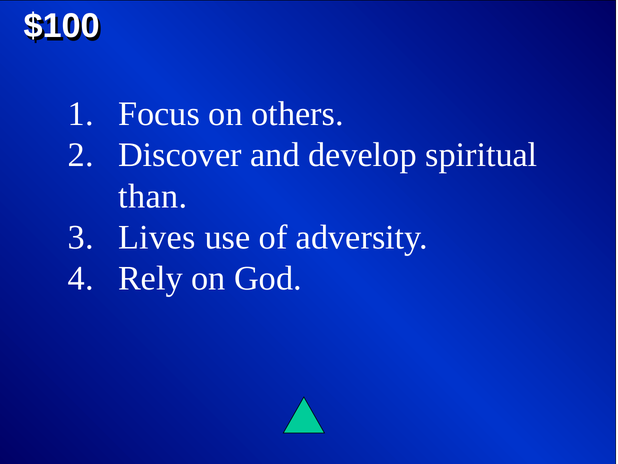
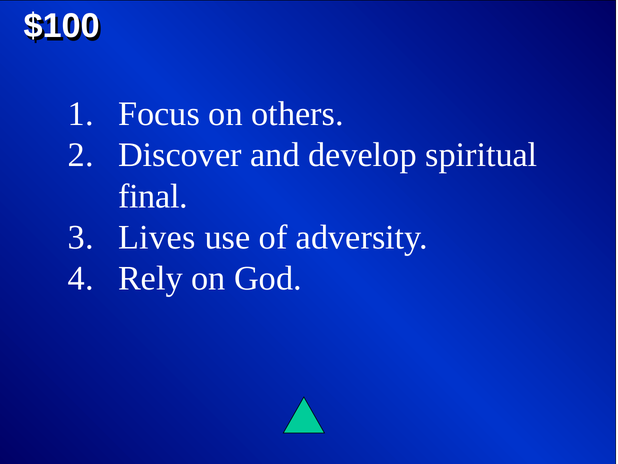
than: than -> final (153, 196)
